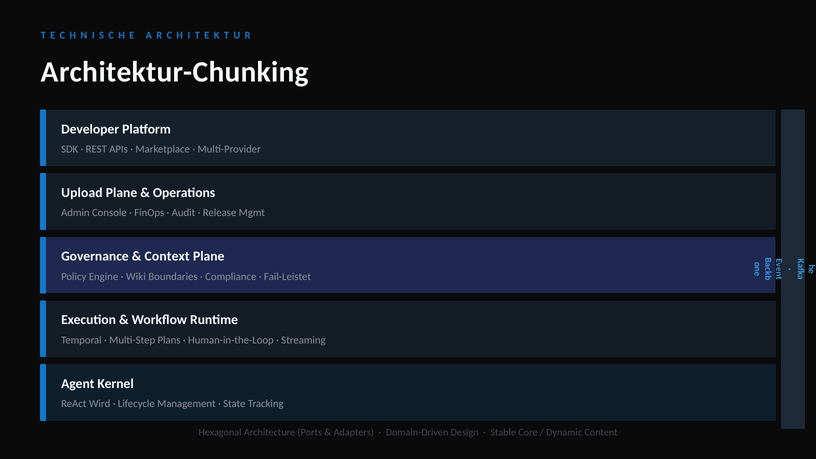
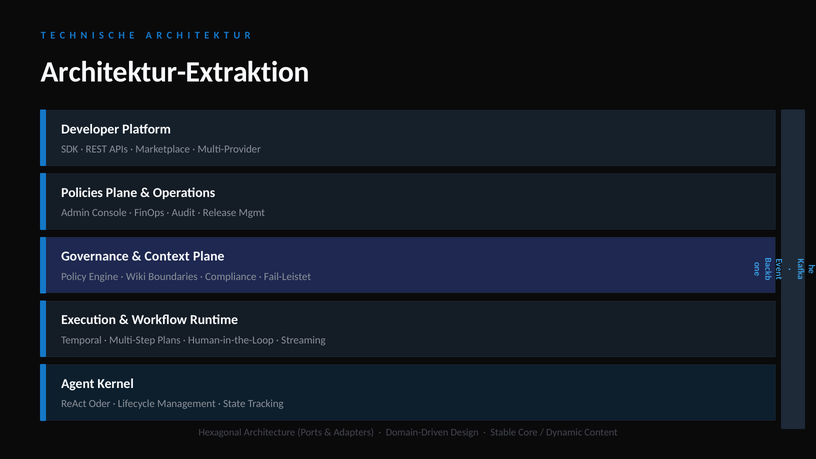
Architektur-Chunking: Architektur-Chunking -> Architektur-Extraktion (175, 72)
Upload: Upload -> Policies (82, 193)
Wird: Wird -> Oder (100, 404)
